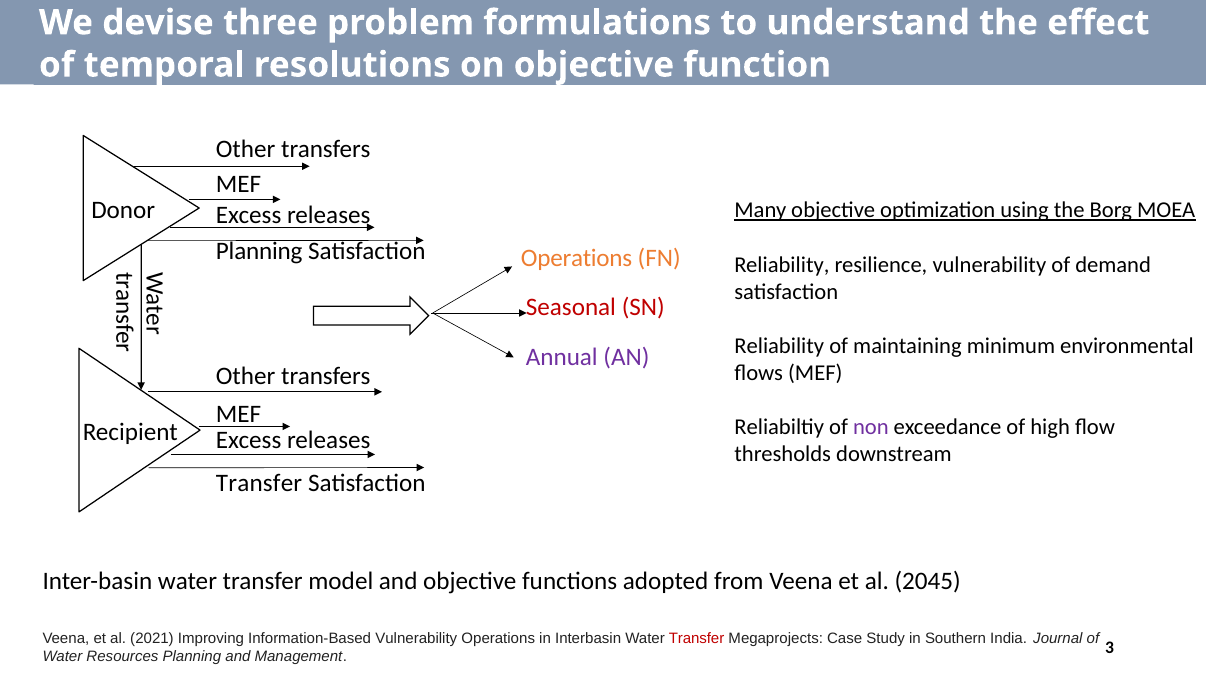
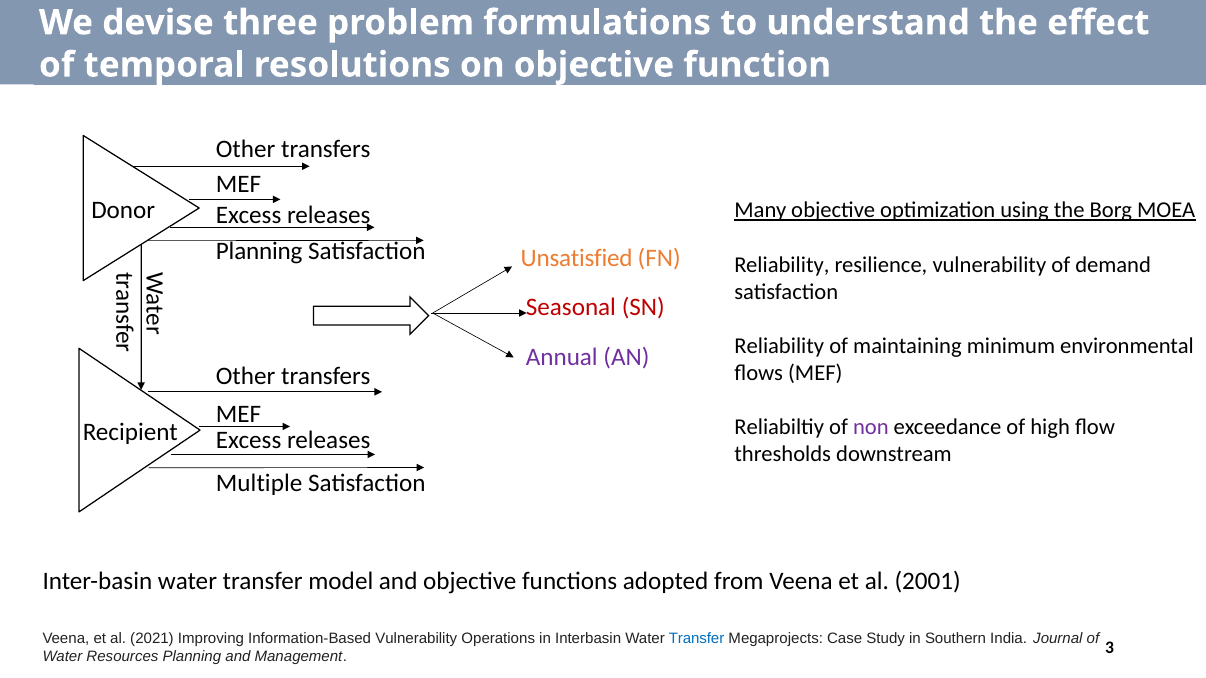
Operations: Operations -> Unsatisfied (577, 258)
Transfer: Transfer -> Multiple (259, 483)
2045: 2045 -> 2001 (928, 581)
Transfer colour: red -> blue (697, 638)
